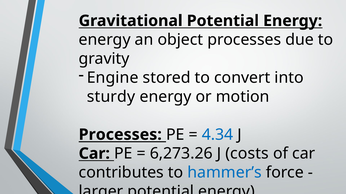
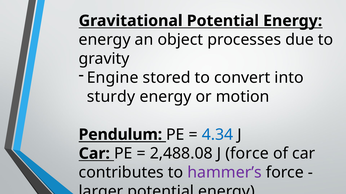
Processes: Processes -> Pendulum (120, 135)
6,273.26: 6,273.26 -> 2,488.08 (181, 154)
J costs: costs -> force (247, 154)
hammer’s colour: blue -> purple (225, 173)
